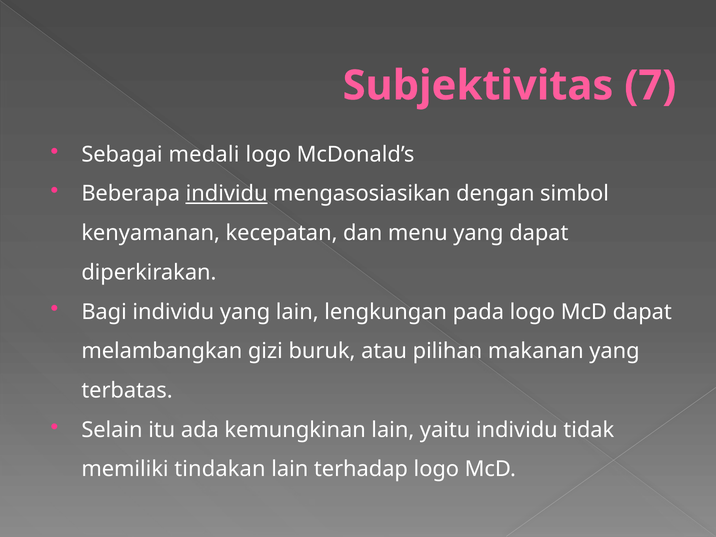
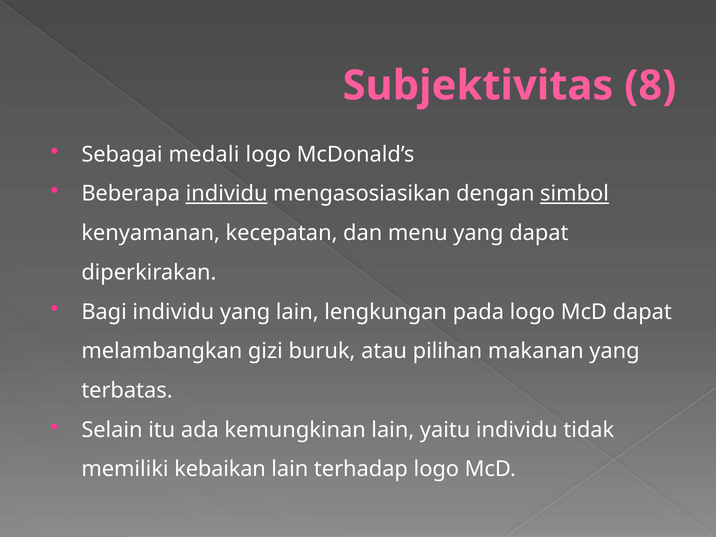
7: 7 -> 8 (650, 86)
simbol underline: none -> present (575, 194)
tindakan: tindakan -> kebaikan (220, 469)
